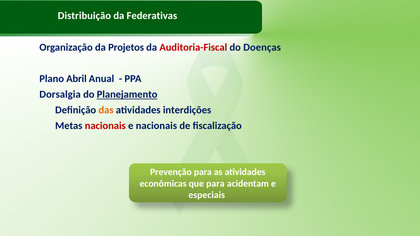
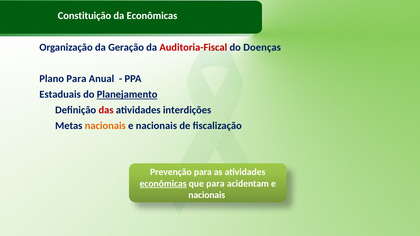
Distribuição: Distribuição -> Constituição (84, 16)
da Federativas: Federativas -> Econômicas (152, 16)
Projetos: Projetos -> Geração (126, 47)
Plano Abril: Abril -> Para (76, 79)
Dorsalgia: Dorsalgia -> Estaduais (60, 95)
das colour: orange -> red (106, 110)
nacionais colour: red -> orange (105, 126)
econômicas underline: none -> present (163, 184)
especiais: especiais -> nacionais (207, 195)
